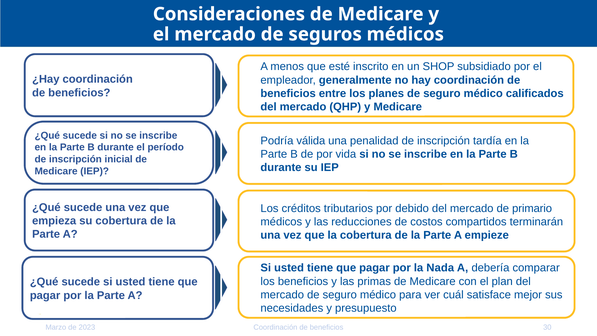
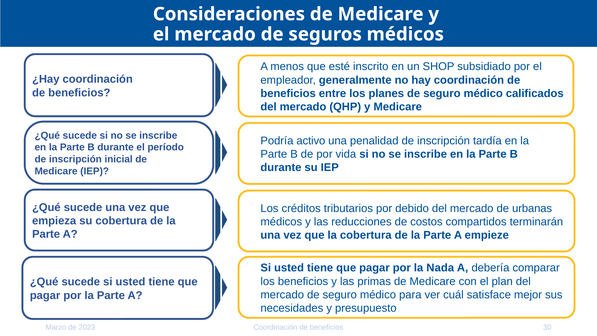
válida: válida -> activo (311, 141)
primario: primario -> urbanas (532, 208)
